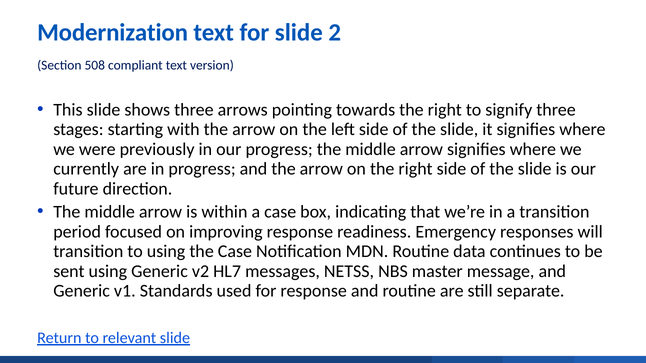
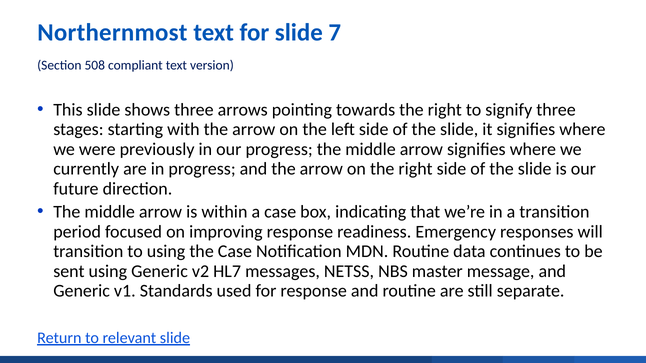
Modernization: Modernization -> Northernmost (112, 33)
2: 2 -> 7 (335, 33)
